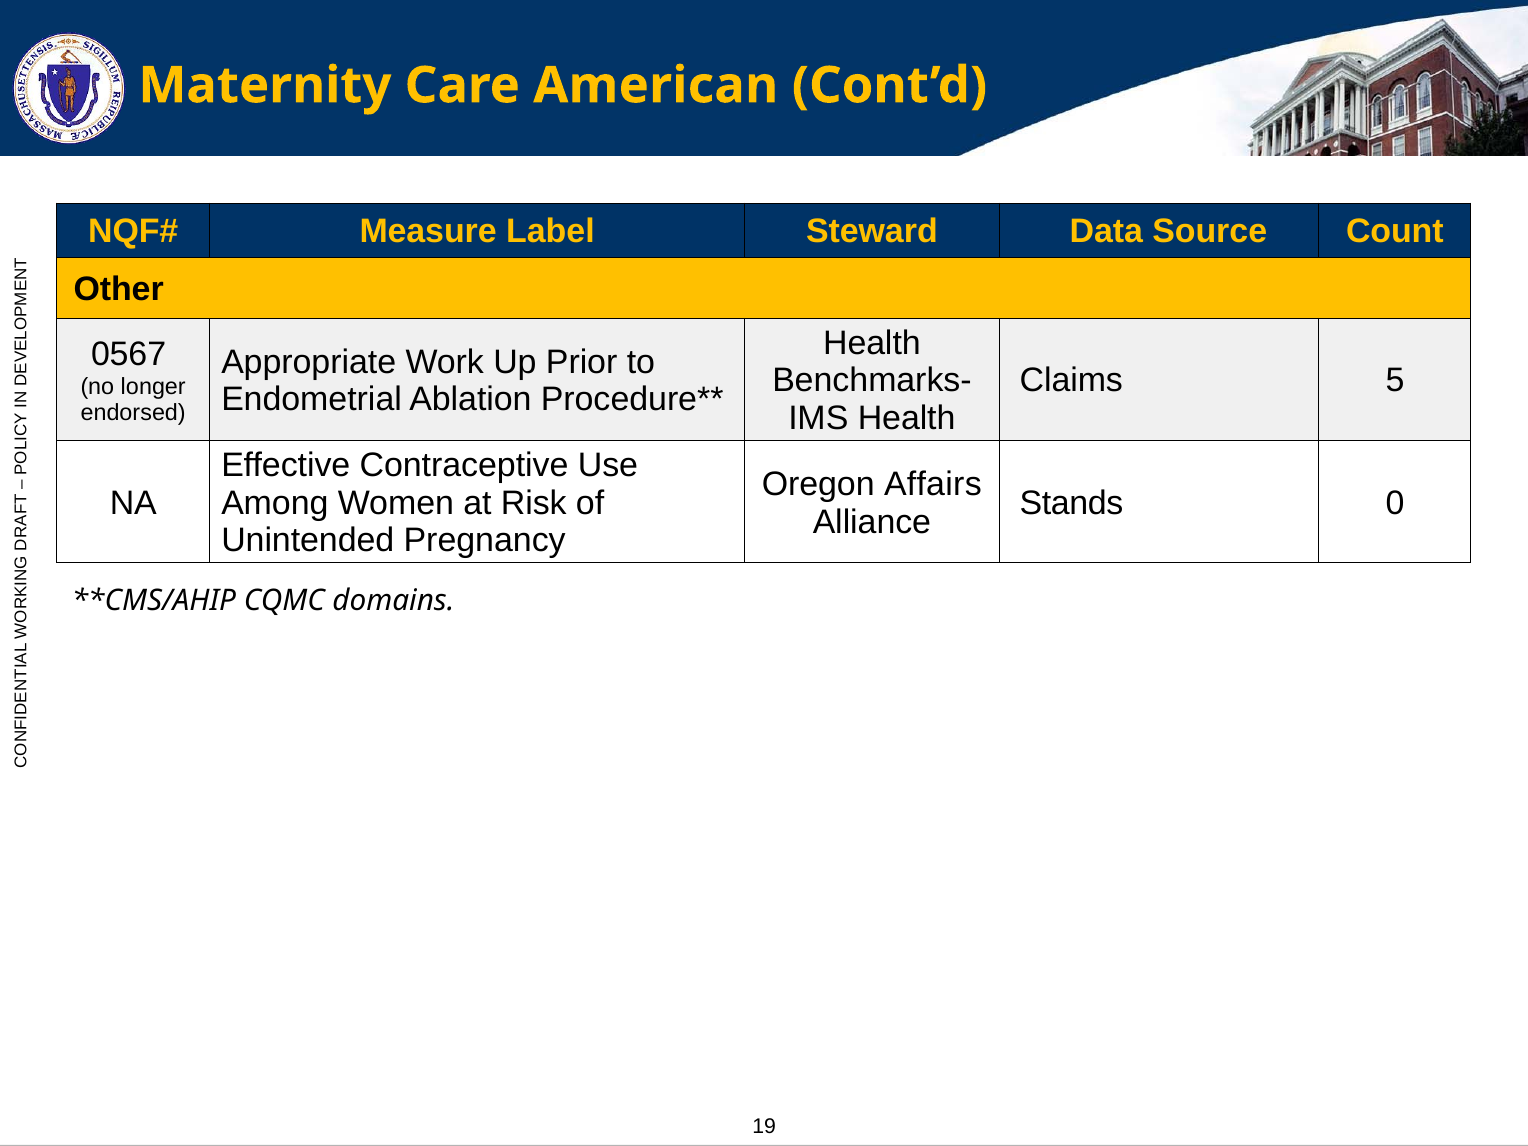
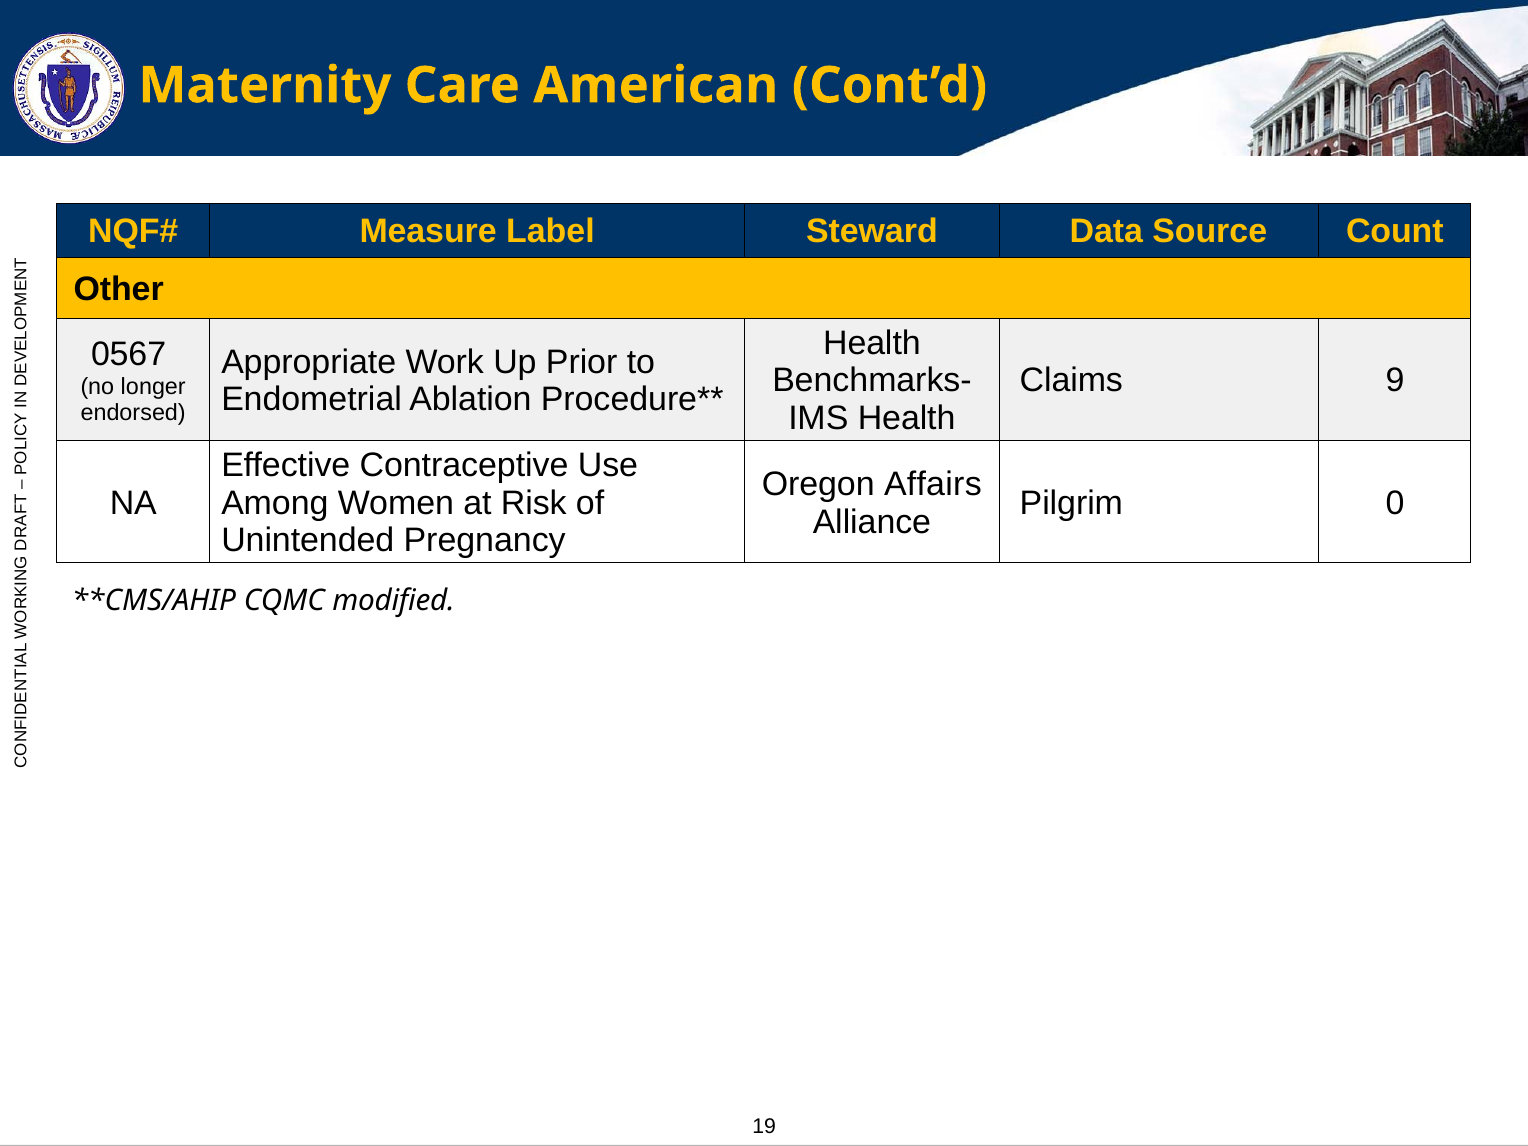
5: 5 -> 9 (1395, 381)
Stands: Stands -> Pilgrim (1071, 503)
domains: domains -> modified (394, 600)
